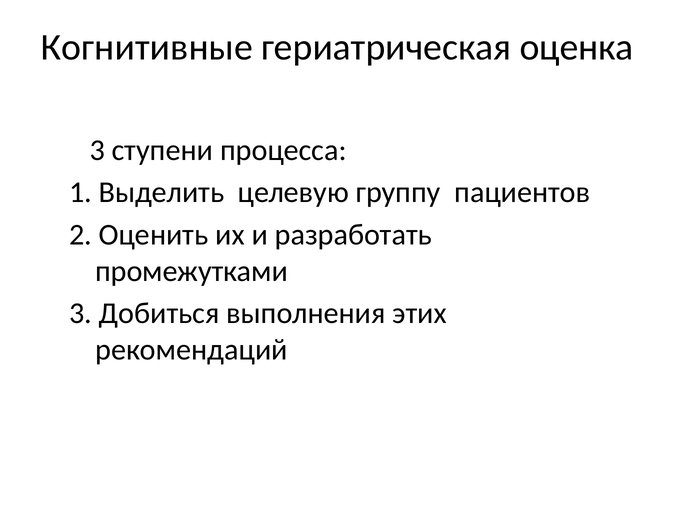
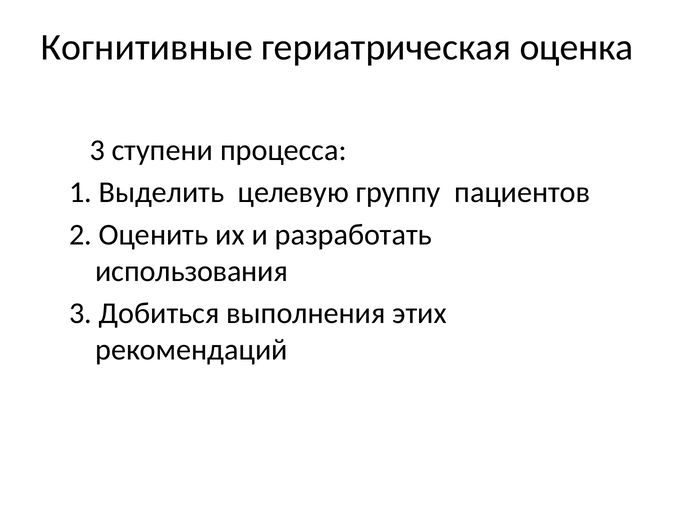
промежутками: промежутками -> использования (192, 271)
